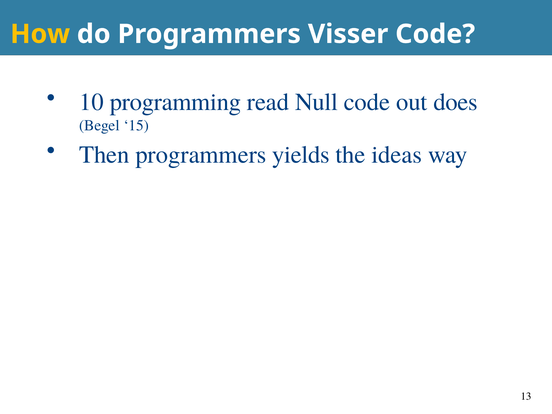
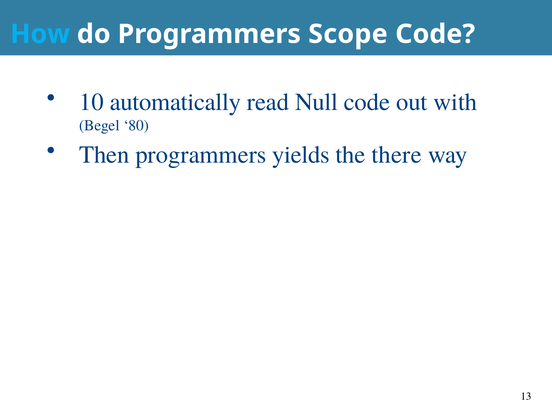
How colour: yellow -> light blue (40, 34)
Visser: Visser -> Scope (348, 34)
programming: programming -> automatically (175, 102)
does: does -> with (455, 102)
15: 15 -> 80 (136, 125)
ideas: ideas -> there (397, 155)
